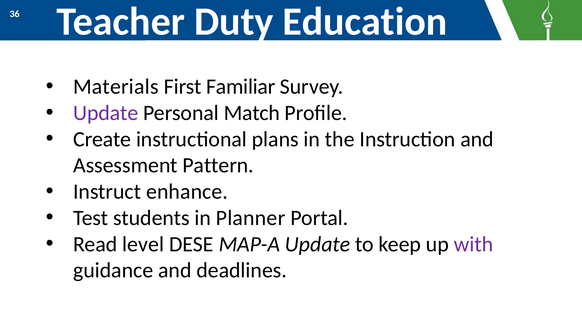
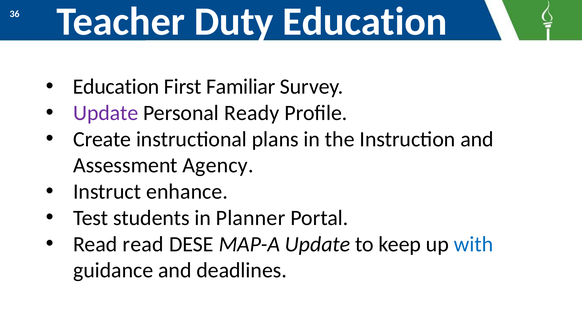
Materials: Materials -> Education (116, 87)
Match: Match -> Ready (252, 113)
Pattern: Pattern -> Agency (218, 165)
Read level: level -> read (143, 244)
with colour: purple -> blue (473, 244)
